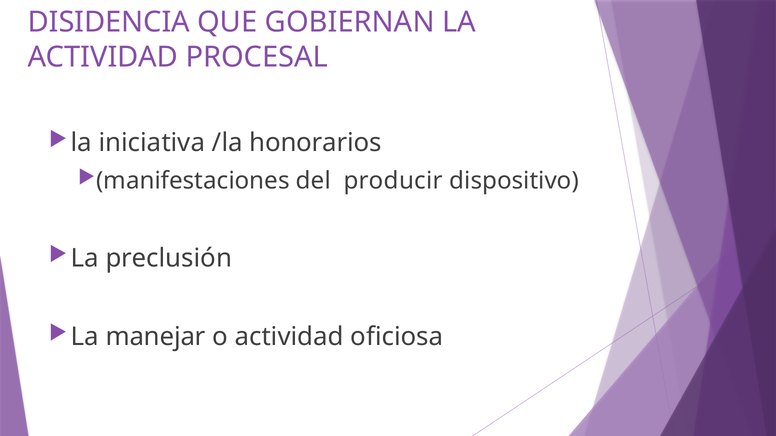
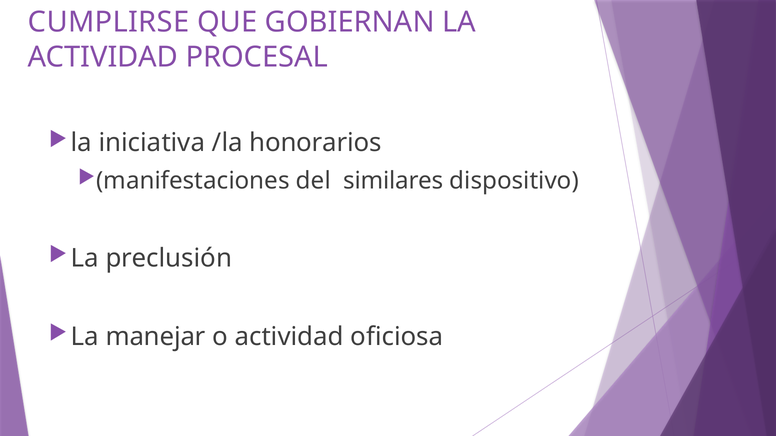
DISIDENCIA: DISIDENCIA -> CUMPLIRSE (109, 22)
producir: producir -> similares (393, 181)
